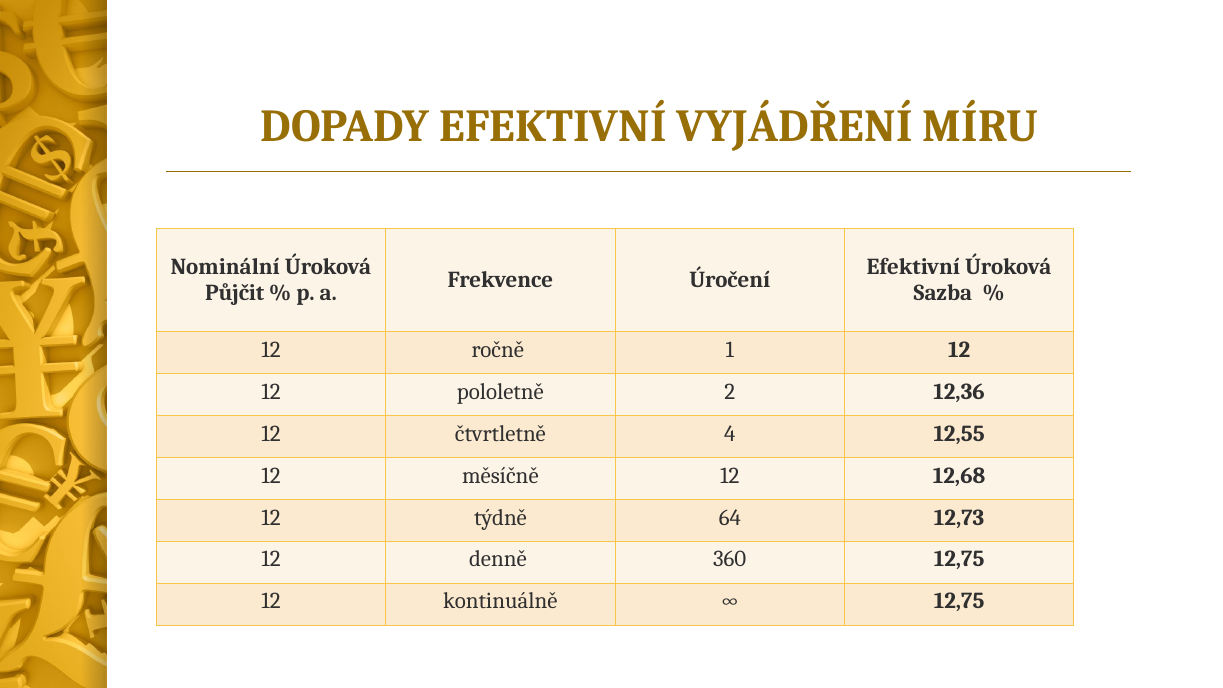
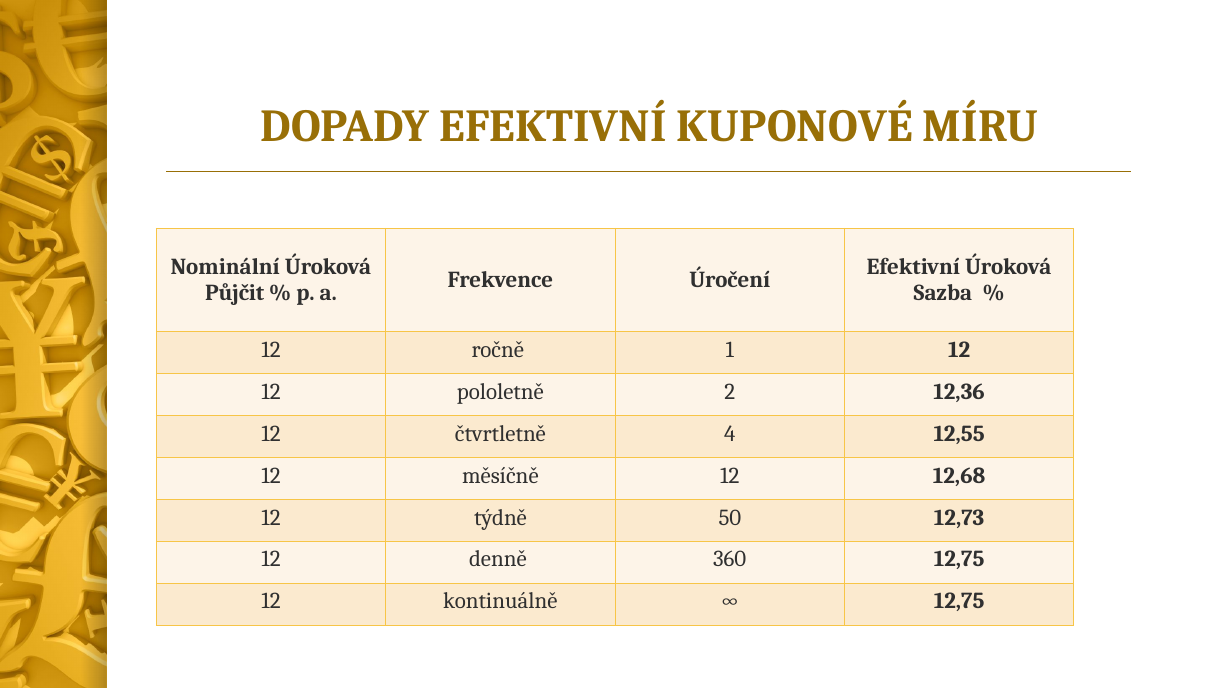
VYJÁDŘENÍ: VYJÁDŘENÍ -> KUPONOVÉ (795, 126)
64: 64 -> 50 (730, 518)
